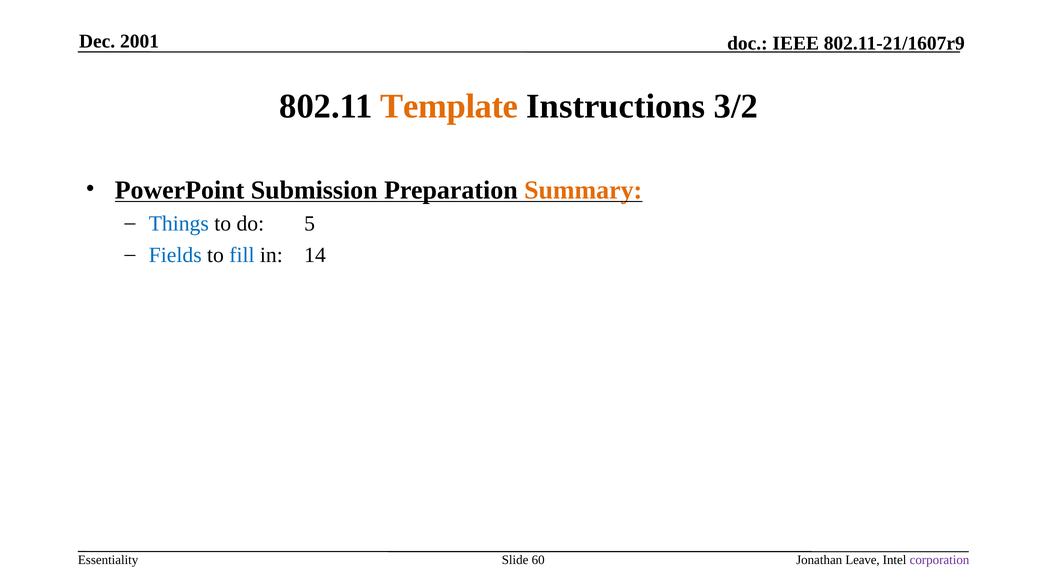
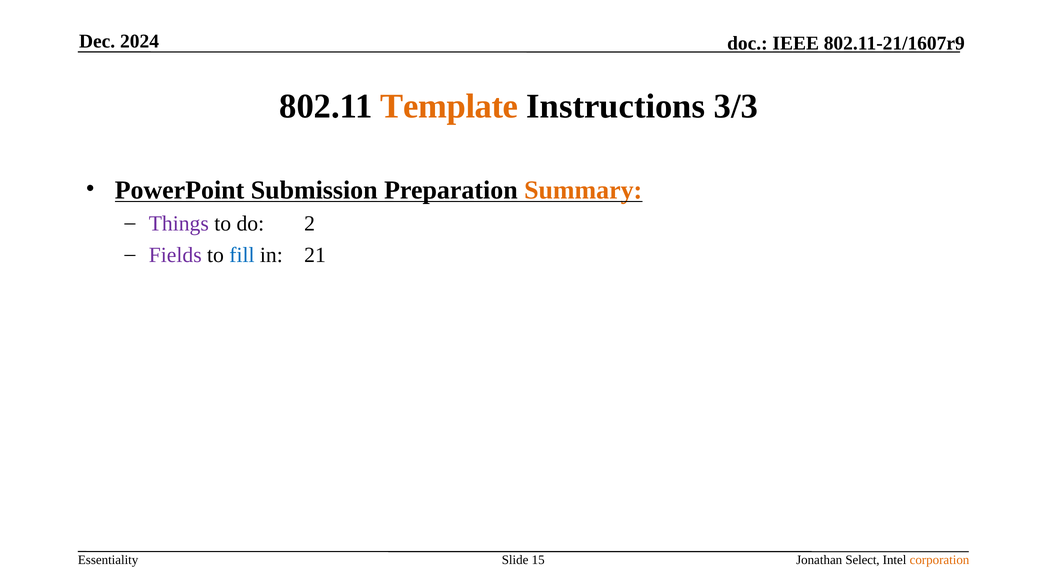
2001: 2001 -> 2024 (140, 41)
3/2: 3/2 -> 3/3 (736, 106)
Things colour: blue -> purple (179, 224)
5: 5 -> 2 (310, 224)
Fields colour: blue -> purple (175, 255)
14: 14 -> 21 (315, 255)
60: 60 -> 15 (538, 560)
Leave: Leave -> Select (863, 560)
corporation colour: purple -> orange (939, 560)
